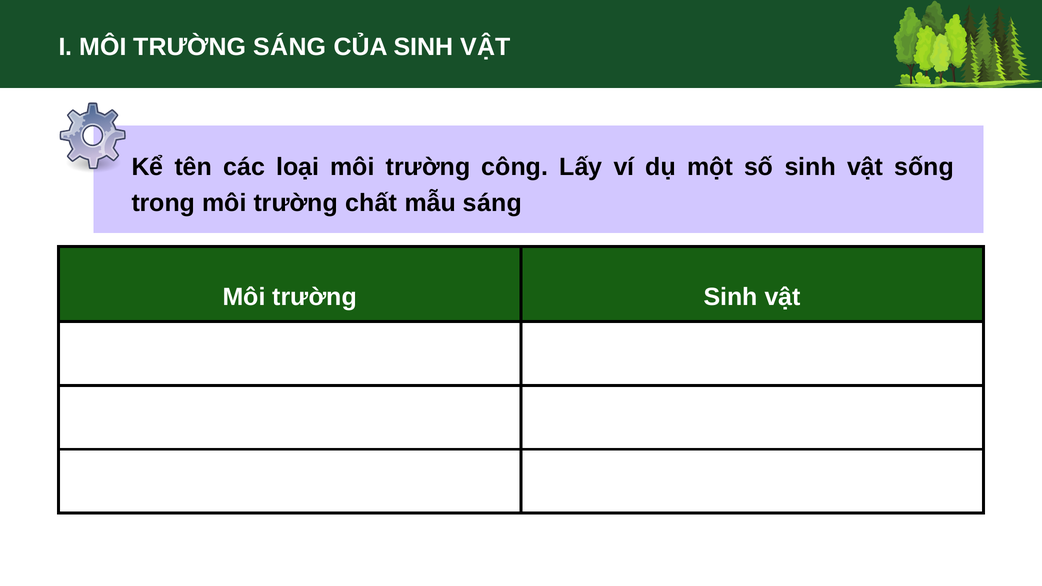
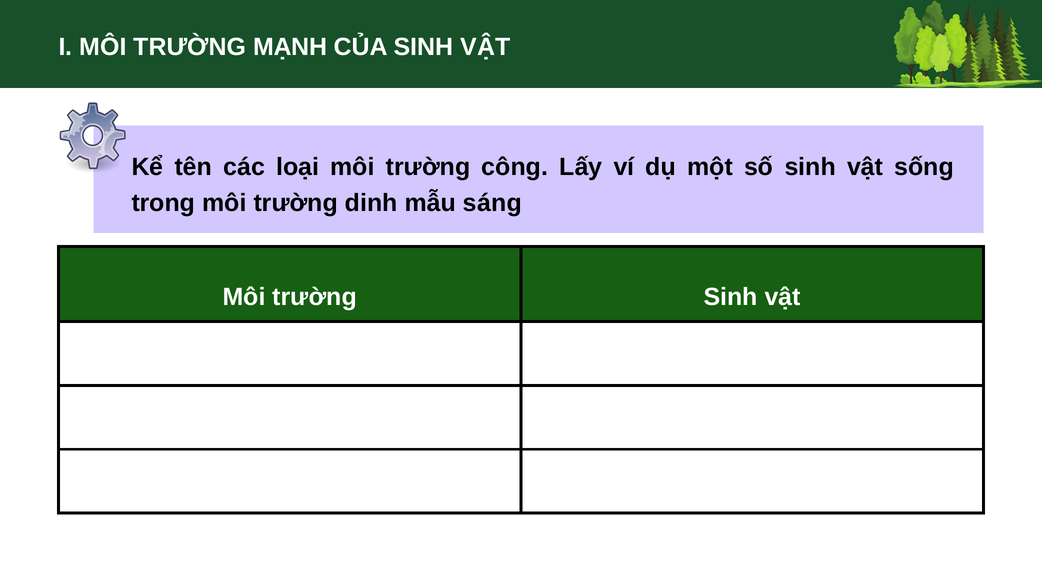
TRƯỜNG SÁNG: SÁNG -> MẠNH (290, 47)
chất: chất -> dinh (371, 203)
